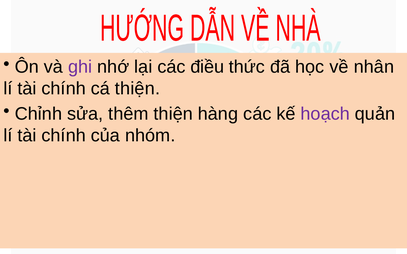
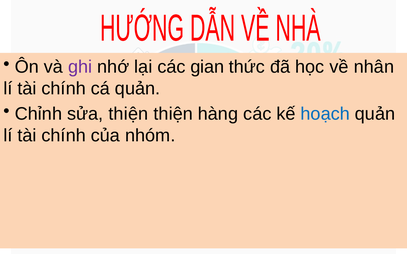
điều: điều -> gian (207, 67)
cá thiện: thiện -> quản (138, 89)
sửa thêm: thêm -> thiện (128, 114)
hoạch colour: purple -> blue (325, 114)
